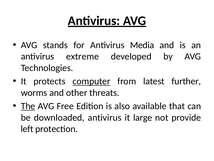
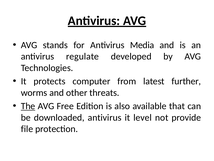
extreme: extreme -> regulate (82, 56)
computer underline: present -> none (91, 81)
large: large -> level (143, 117)
left: left -> file (27, 129)
